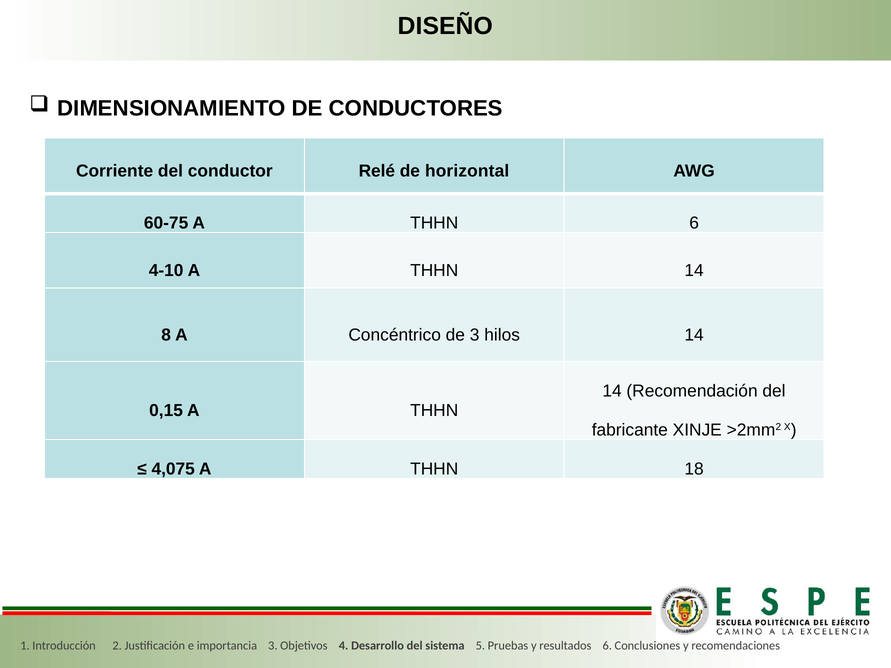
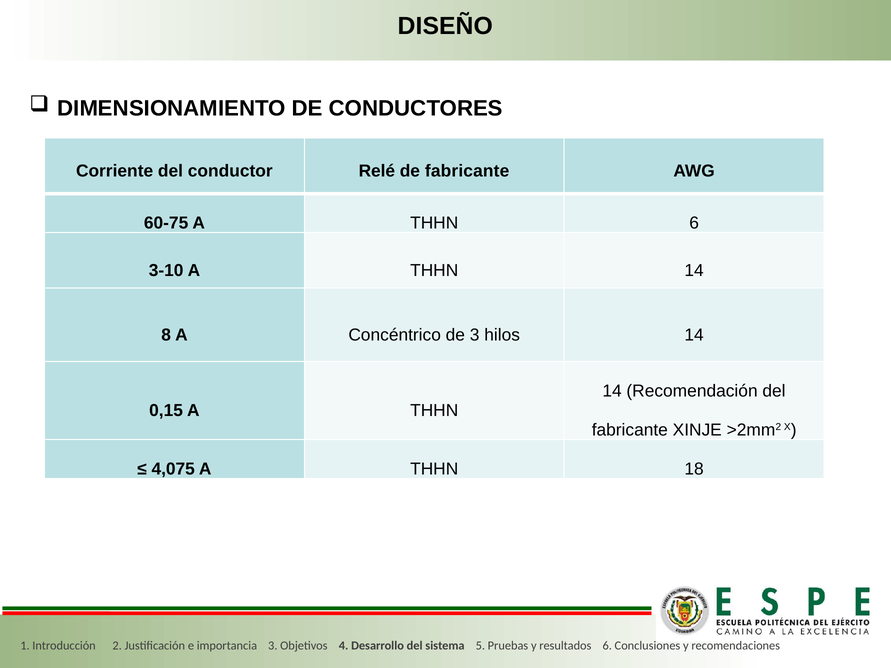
de horizontal: horizontal -> fabricante (467, 171)
4-10: 4-10 -> 3-10 (166, 270)
